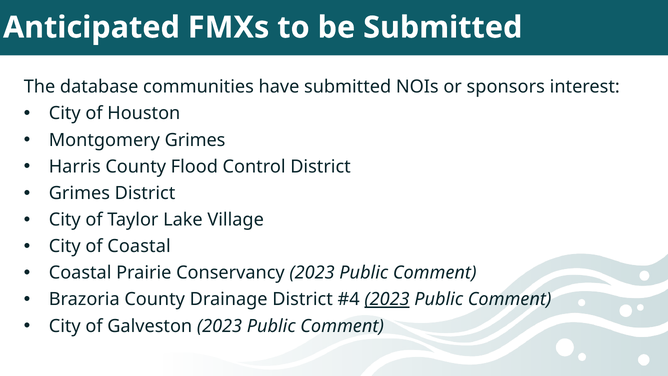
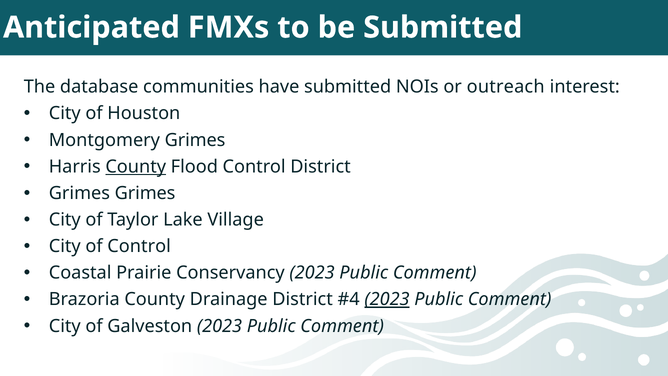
sponsors: sponsors -> outreach (506, 87)
County underline: none -> present (136, 166)
Grimes District: District -> Grimes (145, 193)
of Coastal: Coastal -> Control (139, 246)
